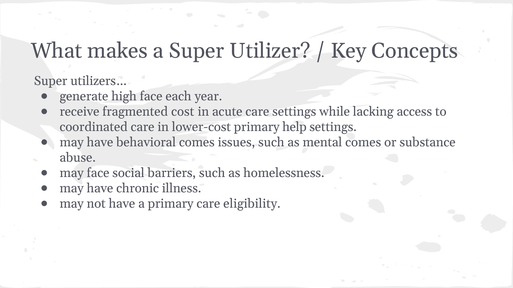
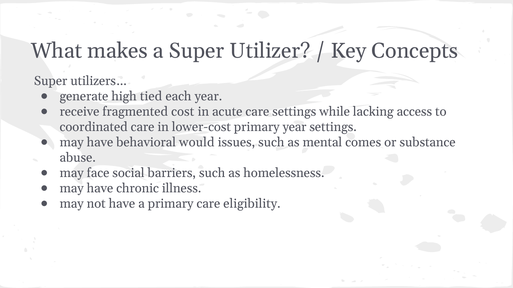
high face: face -> tied (151, 96)
primary help: help -> year (295, 127)
behavioral comes: comes -> would (197, 143)
